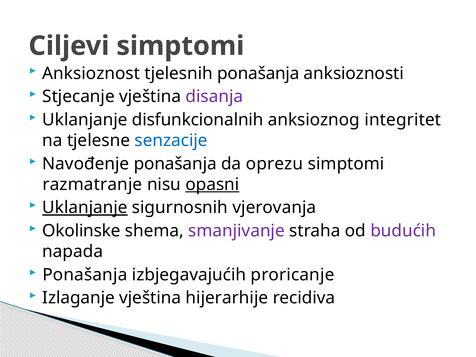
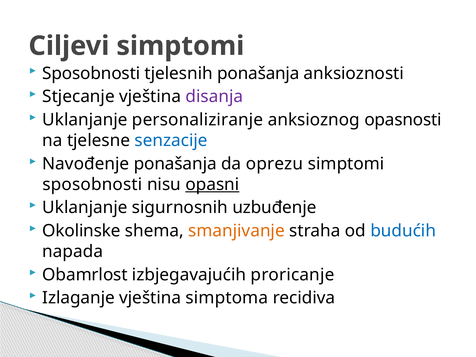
Anksioznost: Anksioznost -> Sposobnosti (91, 73)
disfunkcionalnih: disfunkcionalnih -> personaliziranje (198, 120)
integritet: integritet -> opasnosti (403, 120)
razmatranje: razmatranje -> sposobnosti (92, 184)
Uklanjanje underline: present -> none (85, 208)
vjerovanja: vjerovanja -> uzbuđenje (274, 208)
smanjivanje colour: purple -> orange (236, 231)
budućih colour: purple -> blue (403, 231)
Ponašanja: Ponašanja -> Obamrlost (85, 275)
hijerarhije: hijerarhije -> simptoma (227, 298)
